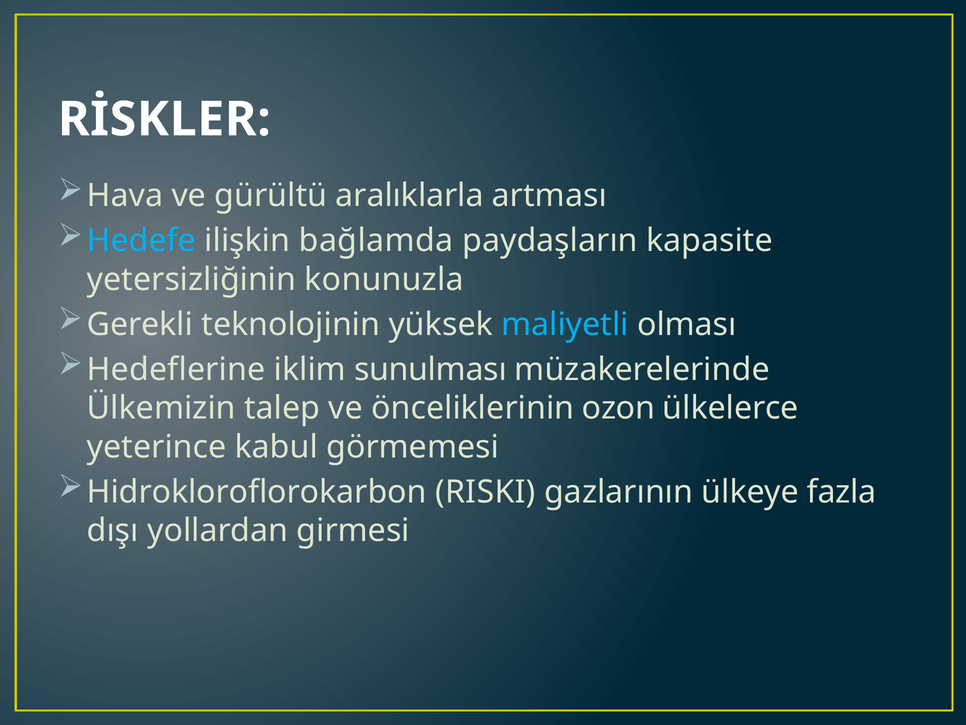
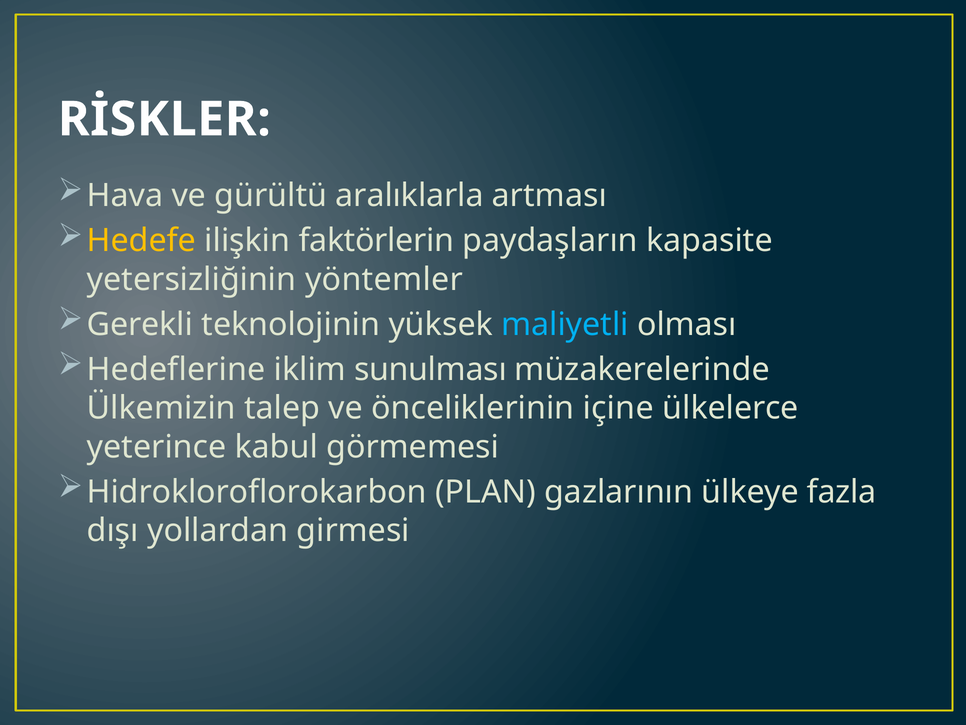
Hedefe colour: light blue -> yellow (142, 241)
bağlamda: bağlamda -> faktörlerin (376, 241)
konunuzla: konunuzla -> yöntemler (384, 279)
ozon: ozon -> içine (618, 408)
RISKI: RISKI -> PLAN (485, 492)
